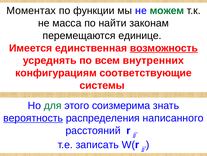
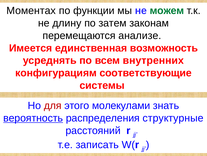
масса: масса -> длину (67, 23)
найти: найти -> затем (113, 23)
единице: единице -> анализе (140, 35)
возможность underline: present -> none (164, 48)
для colour: green -> red (53, 105)
соизмерима: соизмерима -> молекулами (121, 105)
написанного: написанного -> структурные (173, 118)
